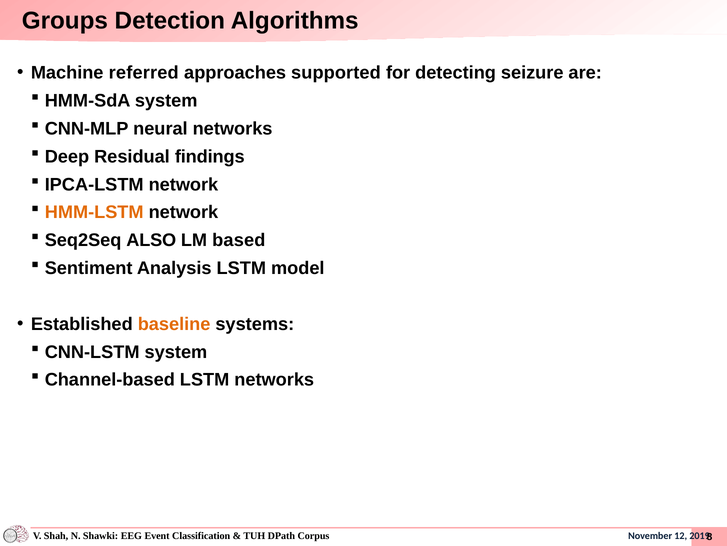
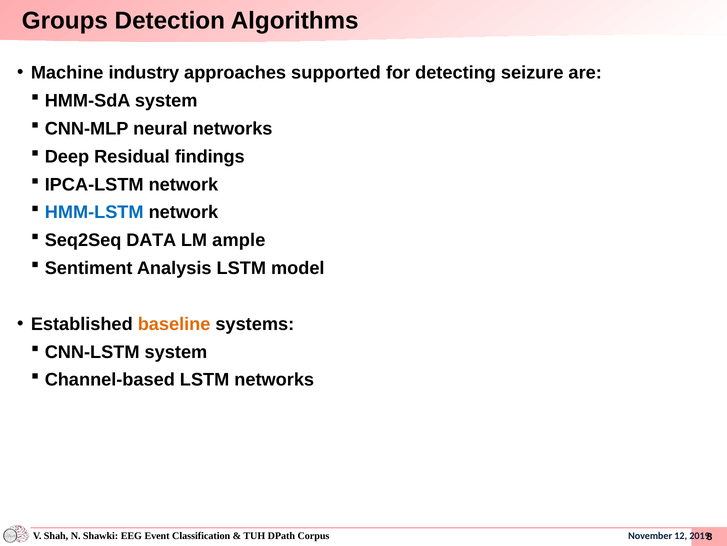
referred: referred -> industry (144, 73)
HMM-LSTM colour: orange -> blue (94, 212)
ALSO: ALSO -> DATA (151, 240)
based: based -> ample (239, 240)
